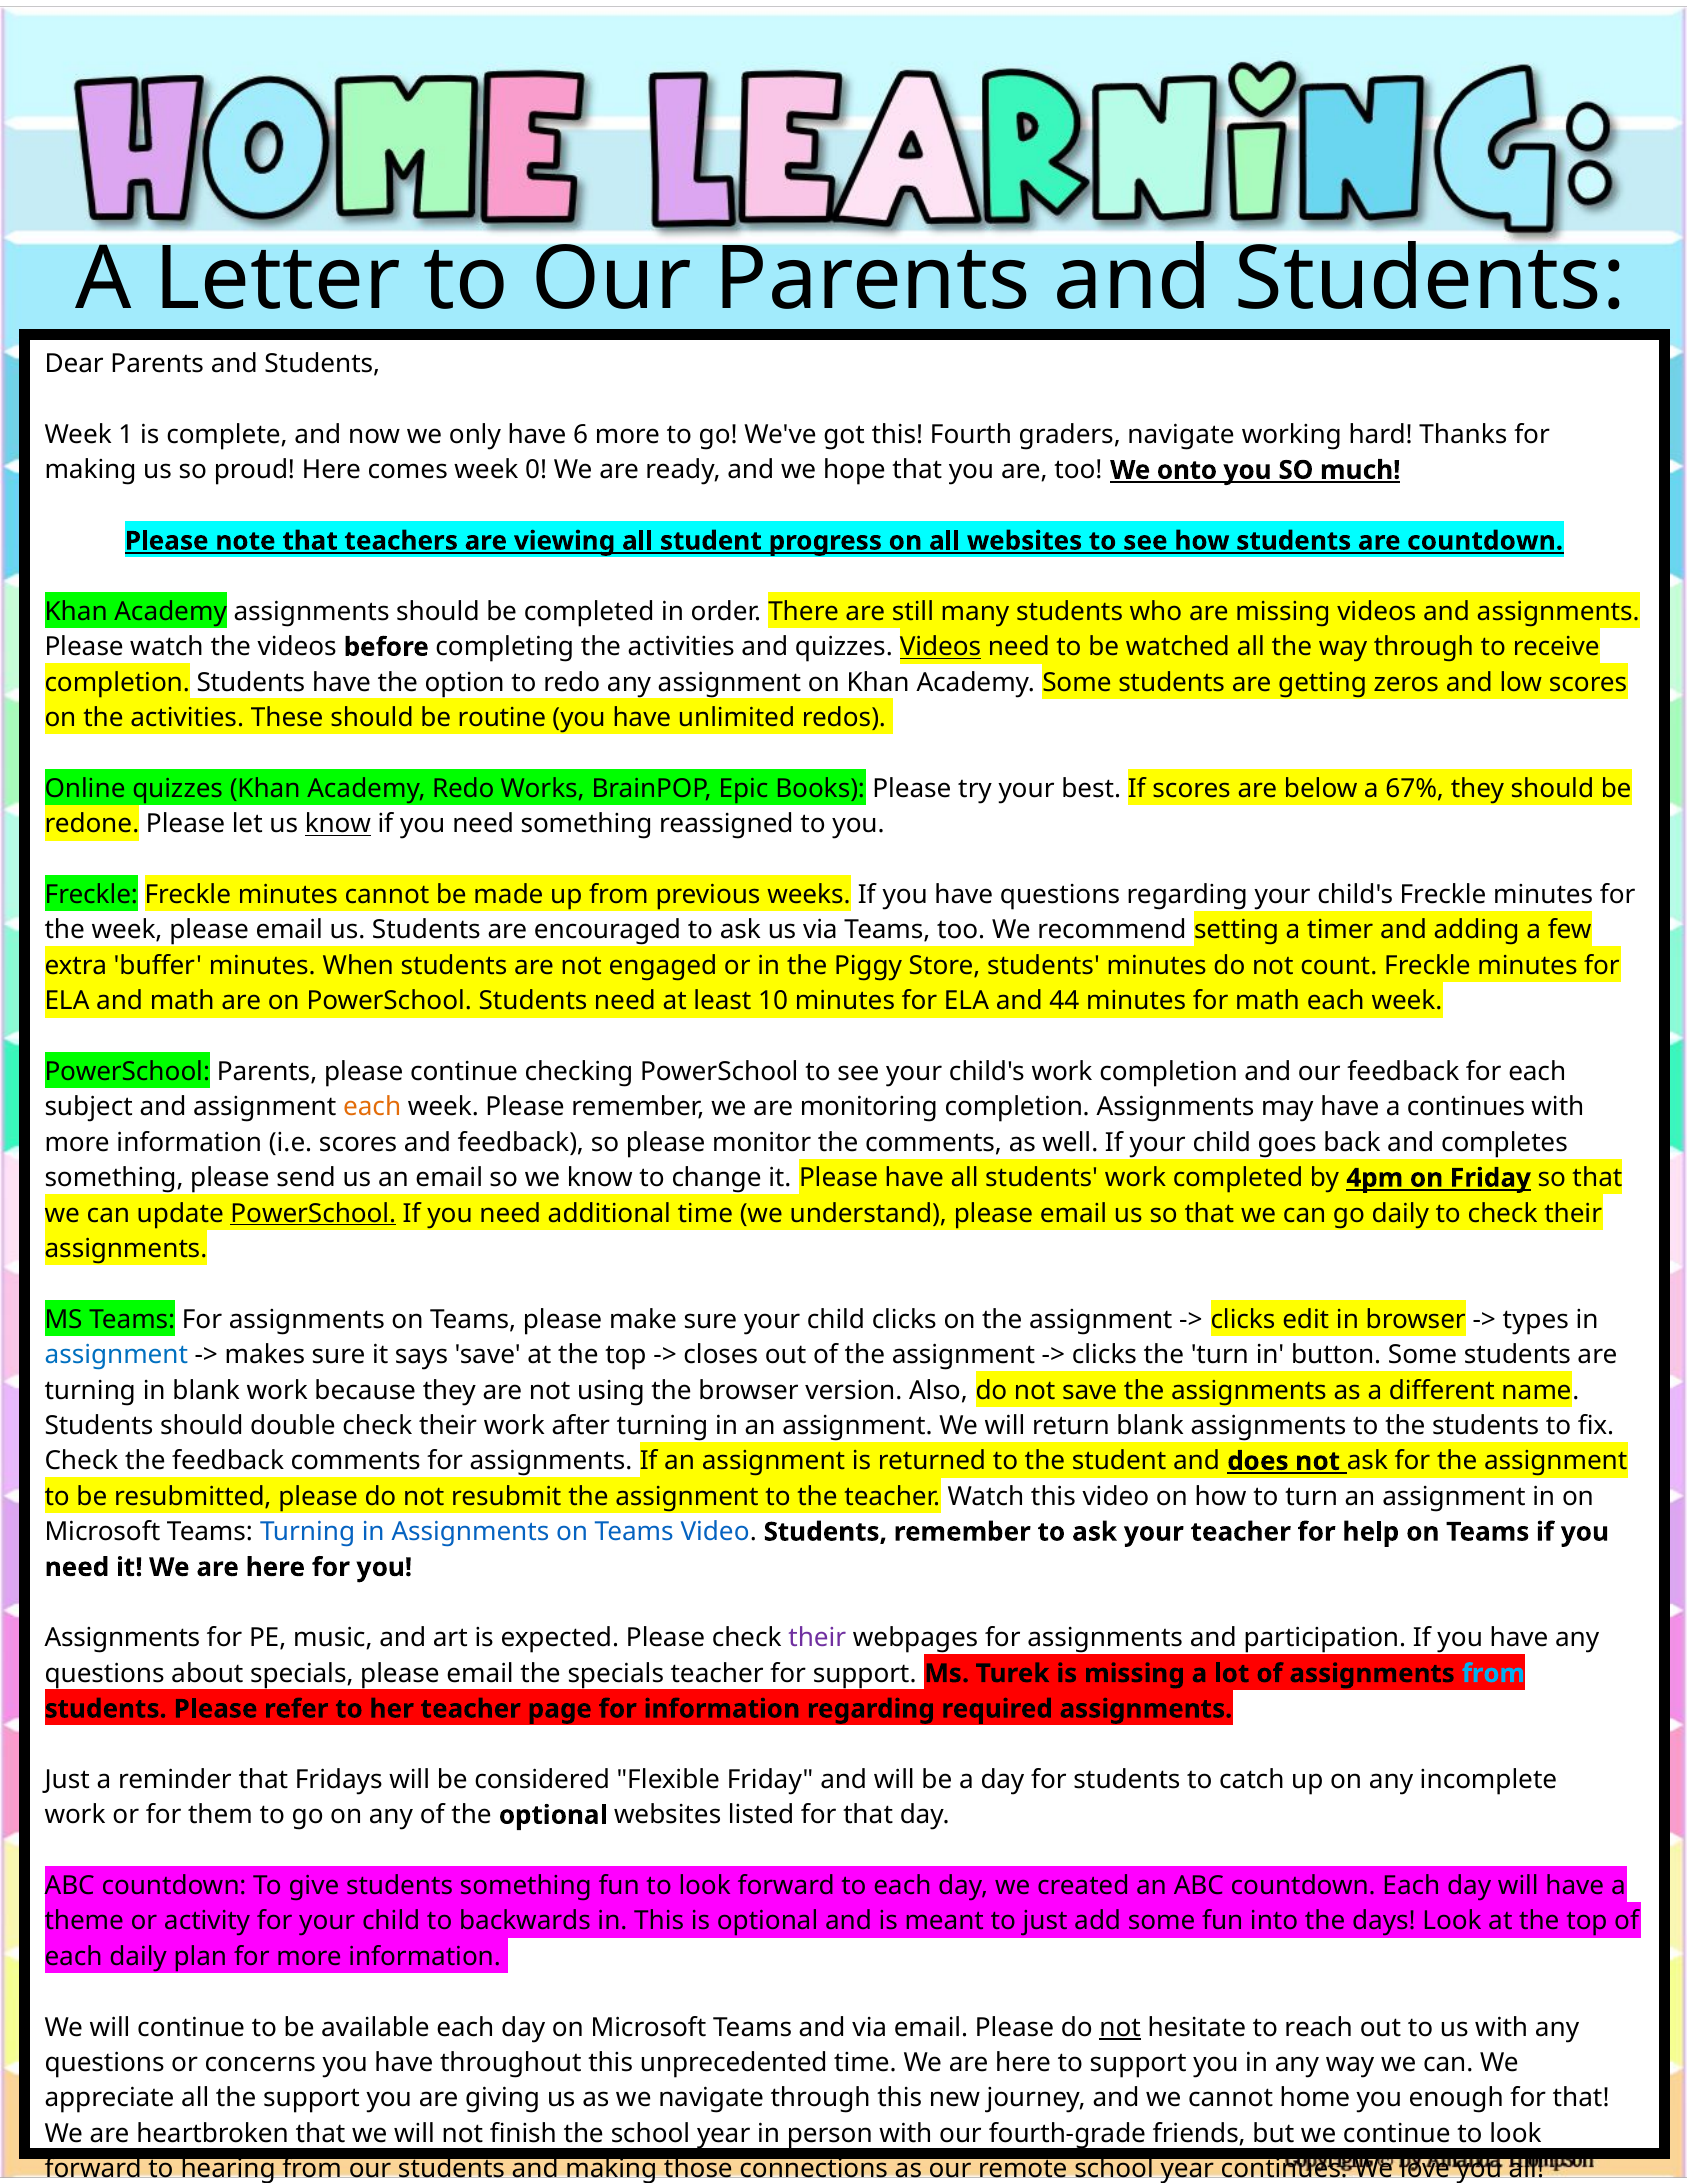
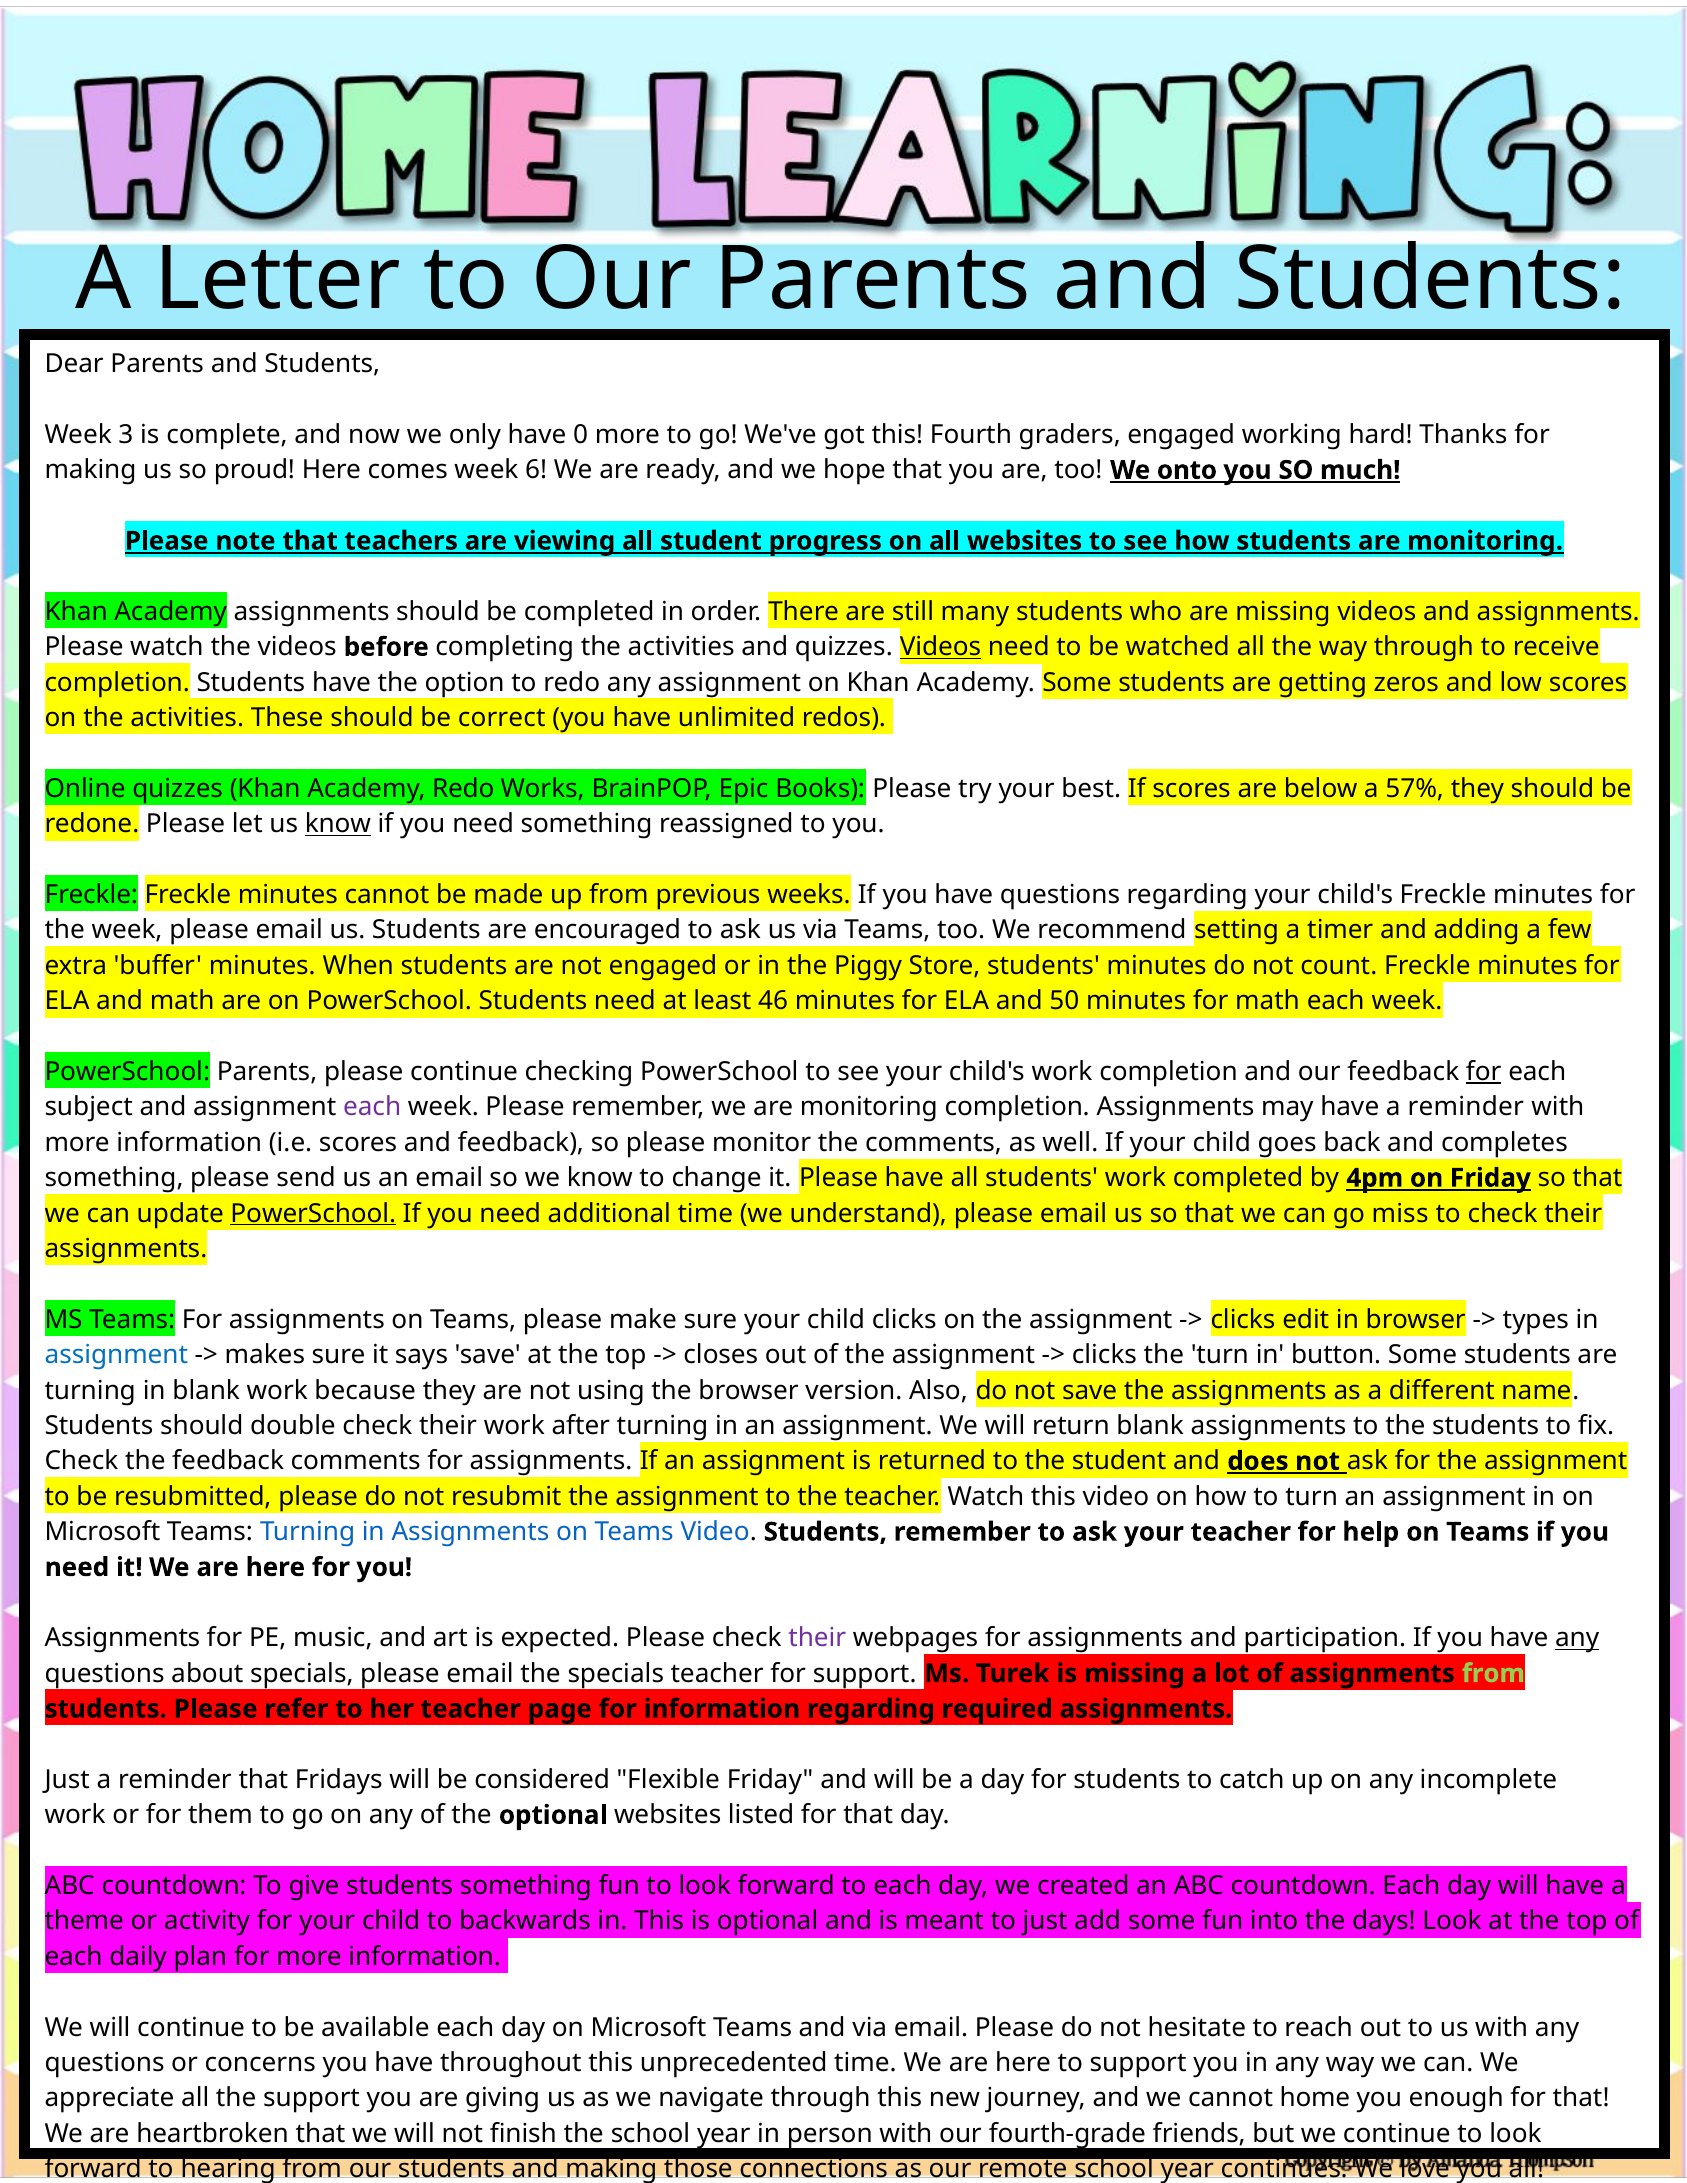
1: 1 -> 3 (126, 435)
6: 6 -> 0 (581, 435)
graders navigate: navigate -> engaged (1181, 435)
0: 0 -> 6 (536, 470)
students are countdown: countdown -> monitoring (1485, 541)
routine: routine -> correct (502, 718)
67%: 67% -> 57% (1415, 789)
10: 10 -> 46 (773, 1001)
44: 44 -> 50 (1064, 1001)
for underline: none -> present (1484, 1072)
each colour: orange -> purple (372, 1107)
have a continues: continues -> reminder (1466, 1107)
go daily: daily -> miss (1400, 1214)
any underline: none -> present (1577, 1638)
from colour: light blue -> light green (1493, 1674)
not underline: present -> none (1120, 2028)
